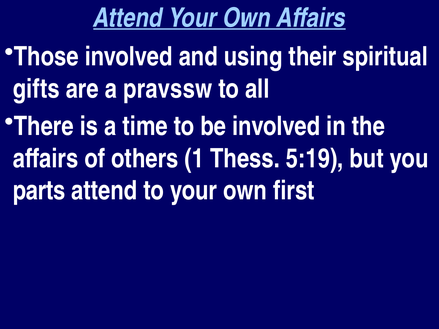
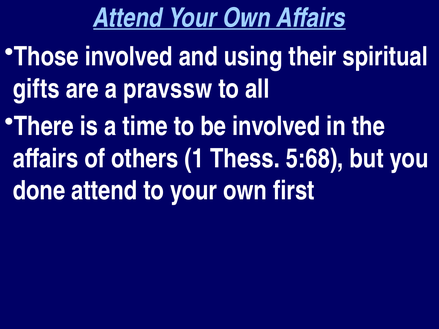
5:19: 5:19 -> 5:68 (315, 159)
parts: parts -> done (39, 191)
